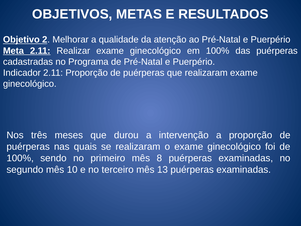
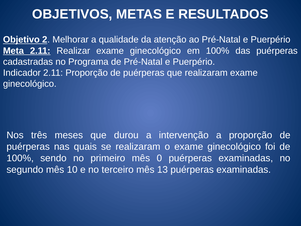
8: 8 -> 0 (159, 158)
